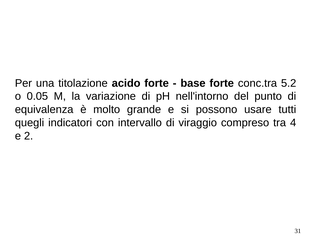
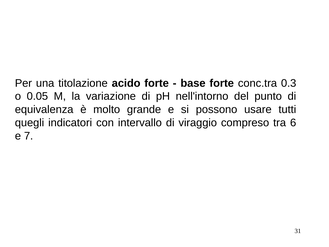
5.2: 5.2 -> 0.3 (289, 83)
4: 4 -> 6 (293, 123)
2: 2 -> 7 (29, 136)
